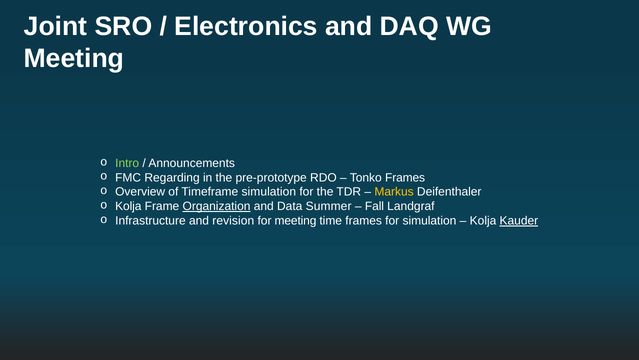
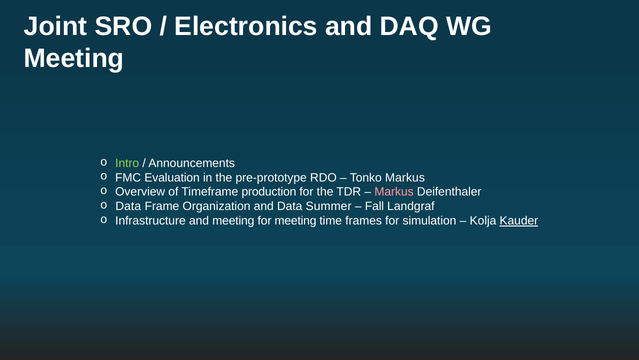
Regarding: Regarding -> Evaluation (172, 177)
Tonko Frames: Frames -> Markus (405, 177)
Timeframe simulation: simulation -> production (269, 192)
Markus colour: yellow -> pink (394, 192)
Kolja: Kolja -> Data (128, 206)
Organization underline: present -> none (217, 206)
and revision: revision -> meeting (233, 220)
